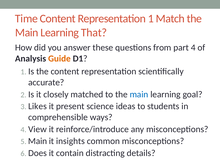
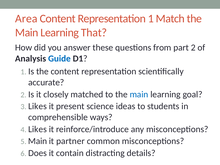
Time: Time -> Area (26, 19)
part 4: 4 -> 2 (193, 48)
Guide colour: orange -> blue (59, 59)
View: View -> Likes (37, 129)
insights: insights -> partner (70, 141)
